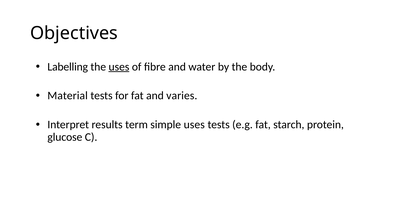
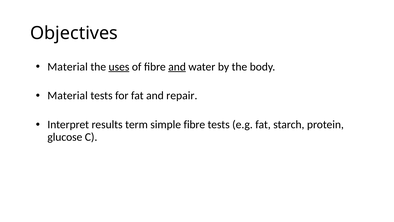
Labelling: Labelling -> Material (68, 67)
and underline: none -> present (177, 67)
varies: varies -> repair (182, 96)
simple uses: uses -> fibre (194, 124)
